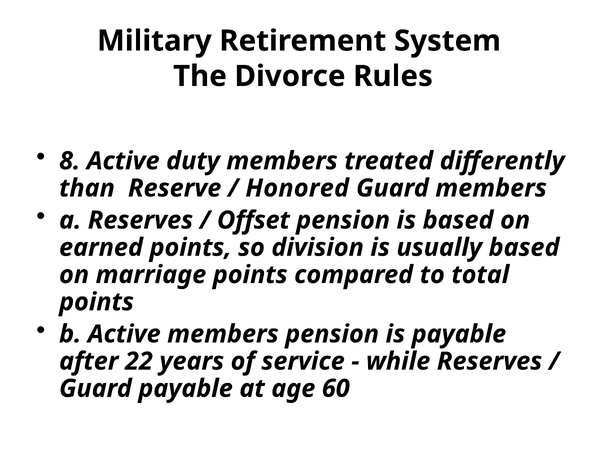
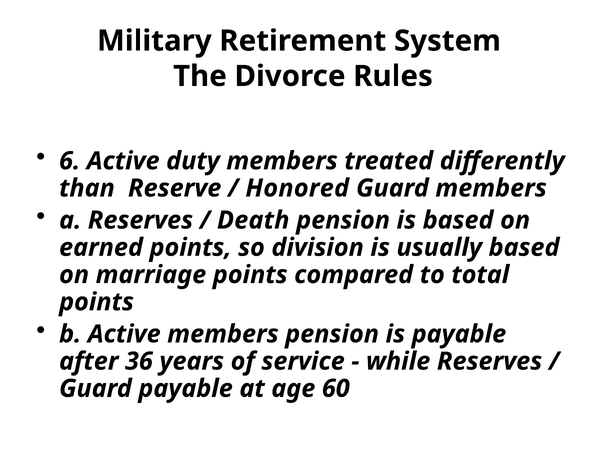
8: 8 -> 6 (70, 161)
Offset: Offset -> Death (253, 221)
22: 22 -> 36 (139, 362)
